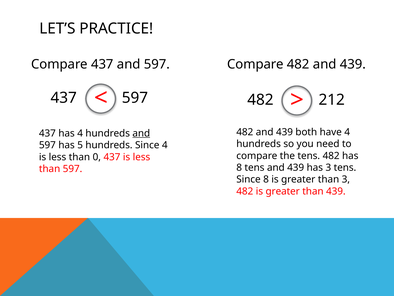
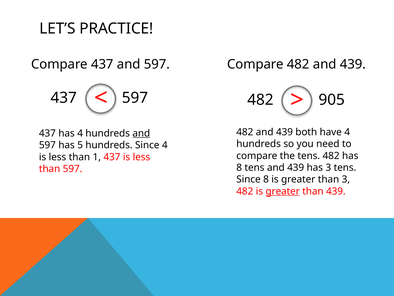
212: 212 -> 905 (332, 100)
0: 0 -> 1 (97, 157)
greater underline: none -> present (283, 191)
